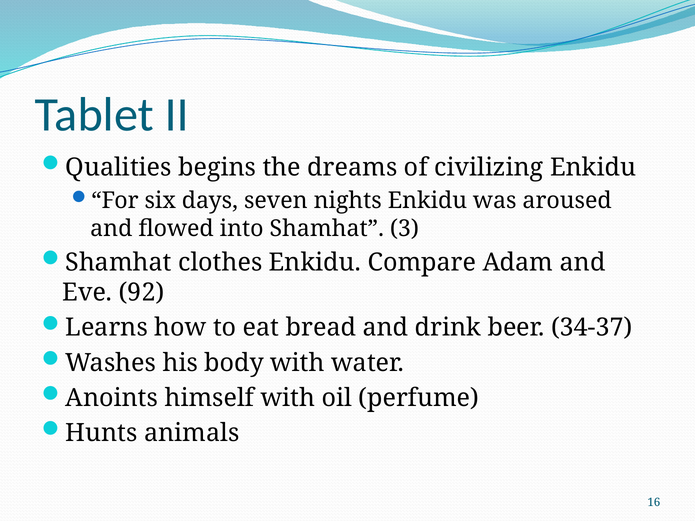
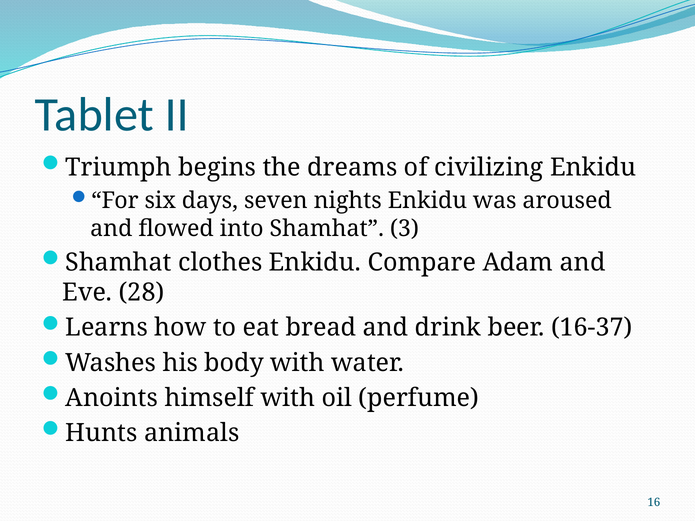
Qualities: Qualities -> Triumph (119, 167)
92: 92 -> 28 (142, 293)
34-37: 34-37 -> 16-37 (592, 328)
